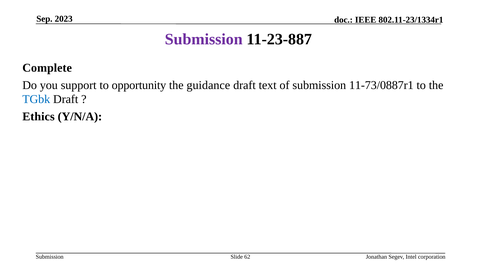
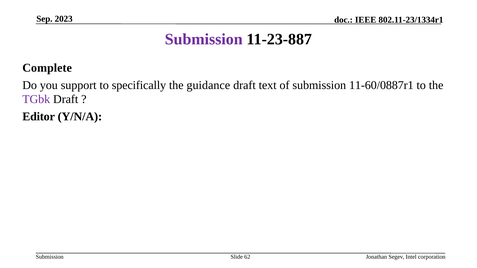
opportunity: opportunity -> specifically (139, 85)
11-73/0887r1: 11-73/0887r1 -> 11-60/0887r1 (381, 85)
TGbk colour: blue -> purple (36, 99)
Ethics: Ethics -> Editor (39, 117)
